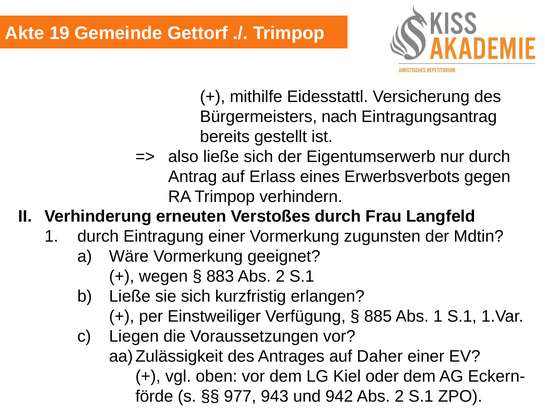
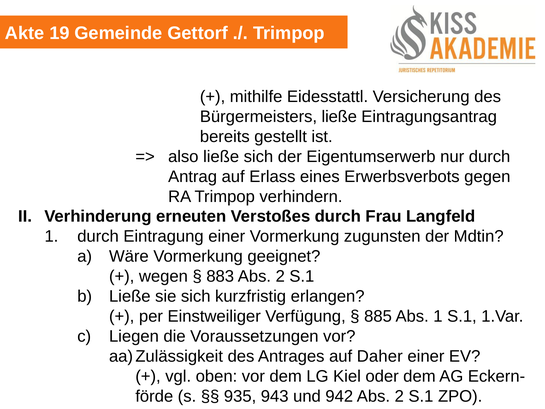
Bürgermeisters nach: nach -> ließe (339, 116)
977: 977 -> 935 (240, 396)
